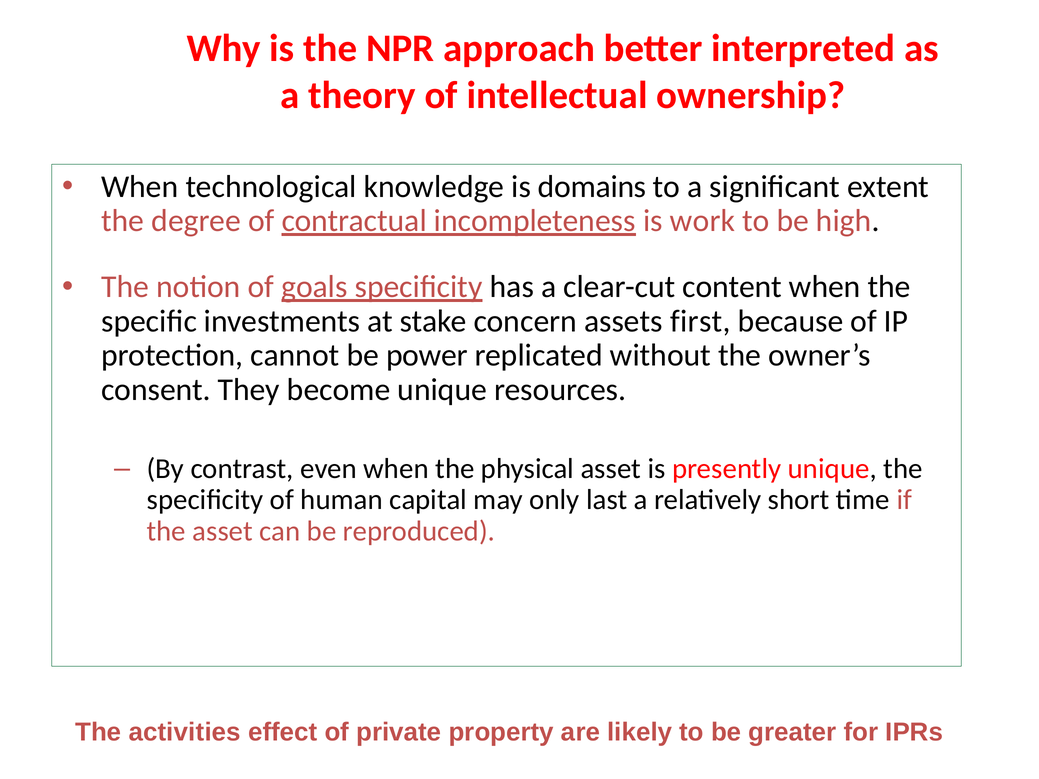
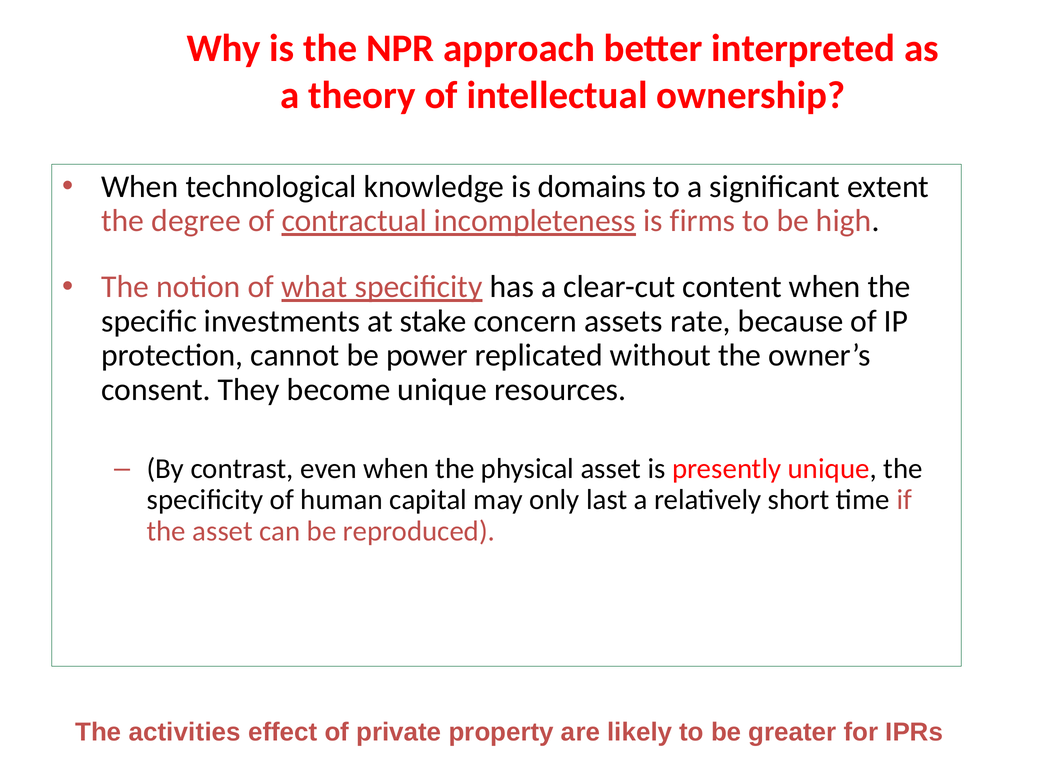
work: work -> firms (703, 221)
goals: goals -> what (314, 287)
first: first -> rate (701, 321)
